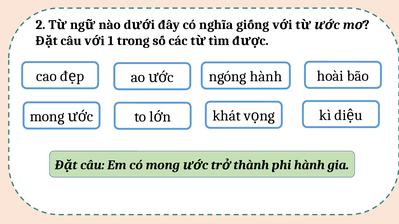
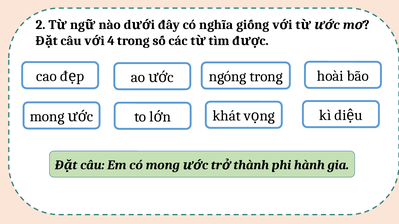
1: 1 -> 4 (111, 41)
ngóng hành: hành -> trong (266, 77)
